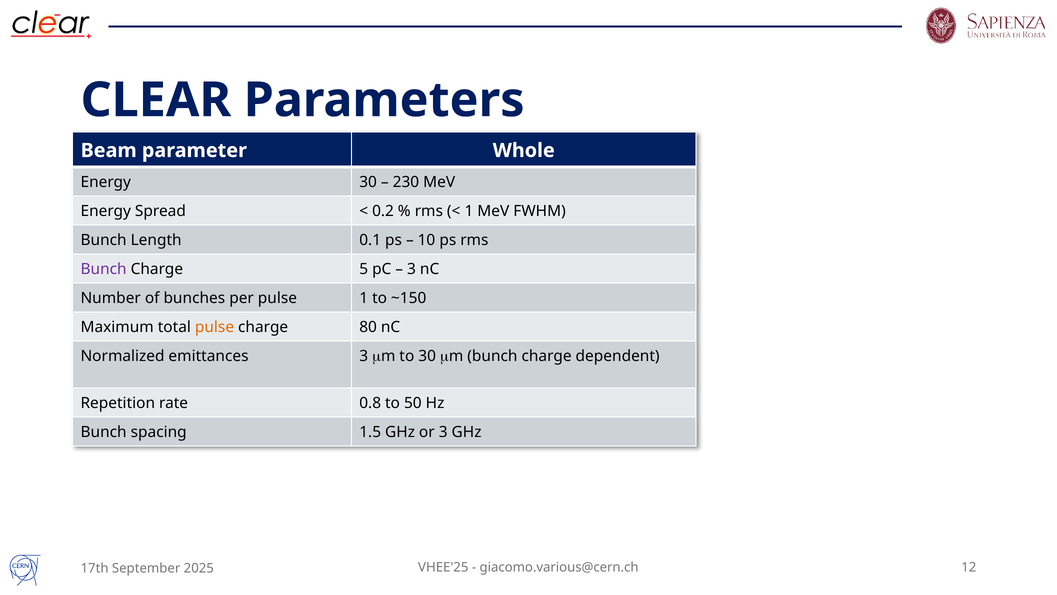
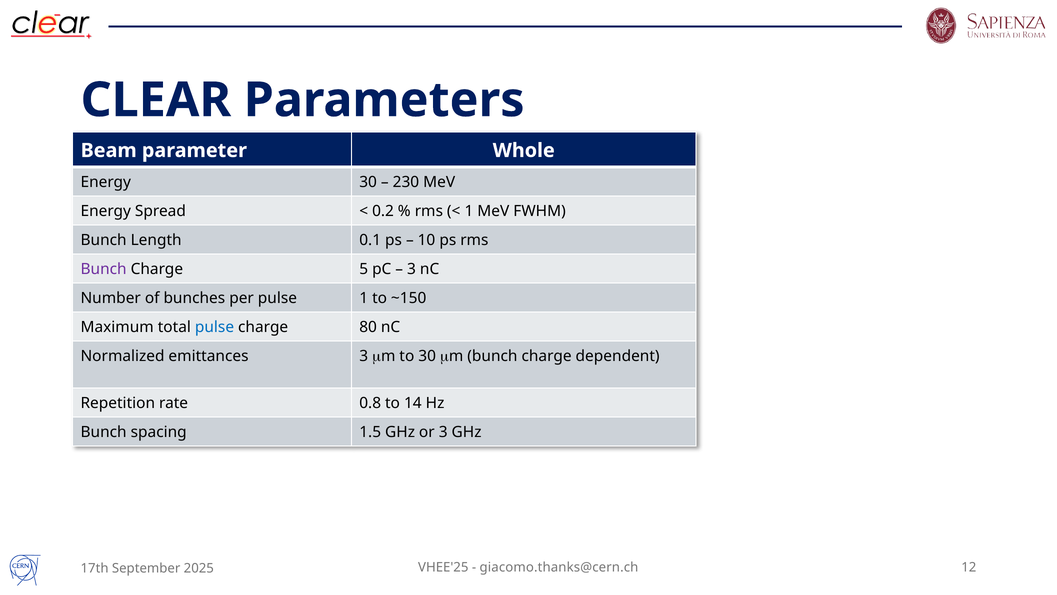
pulse colour: orange -> blue (214, 327)
50: 50 -> 14 (413, 403)
giacomo.various@cern.ch: giacomo.various@cern.ch -> giacomo.thanks@cern.ch (559, 567)
